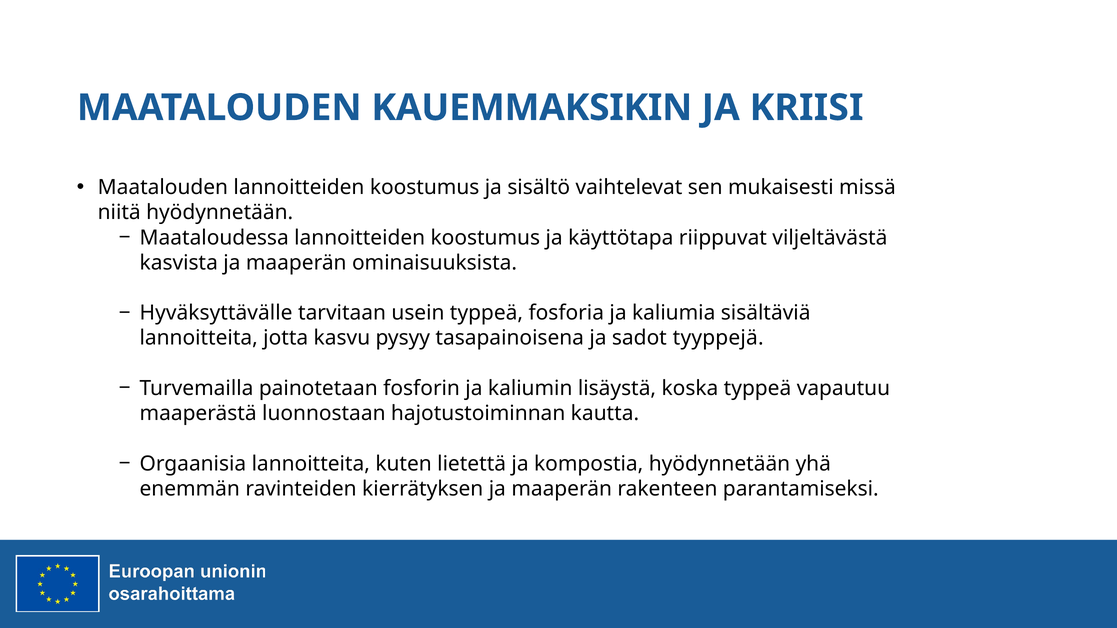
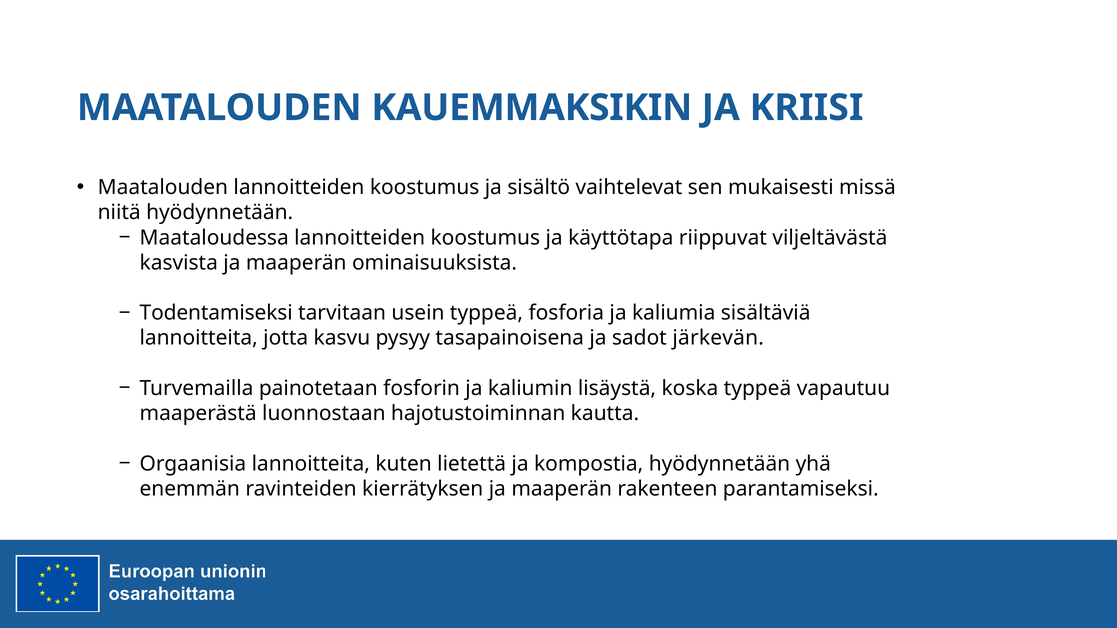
Hyväksyttävälle: Hyväksyttävälle -> Todentamiseksi (216, 313)
tyyppejä: tyyppejä -> järkevän (718, 338)
